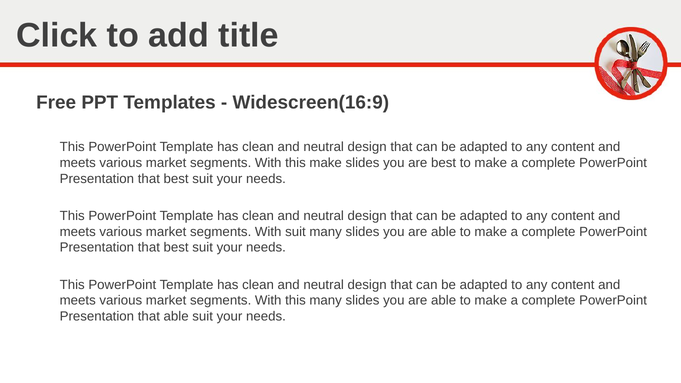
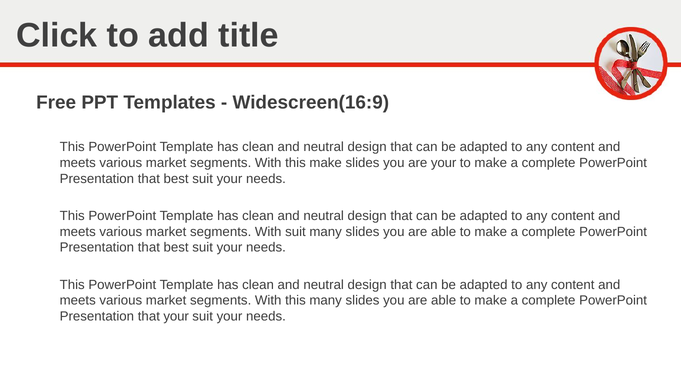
are best: best -> your (444, 163)
that able: able -> your (176, 317)
